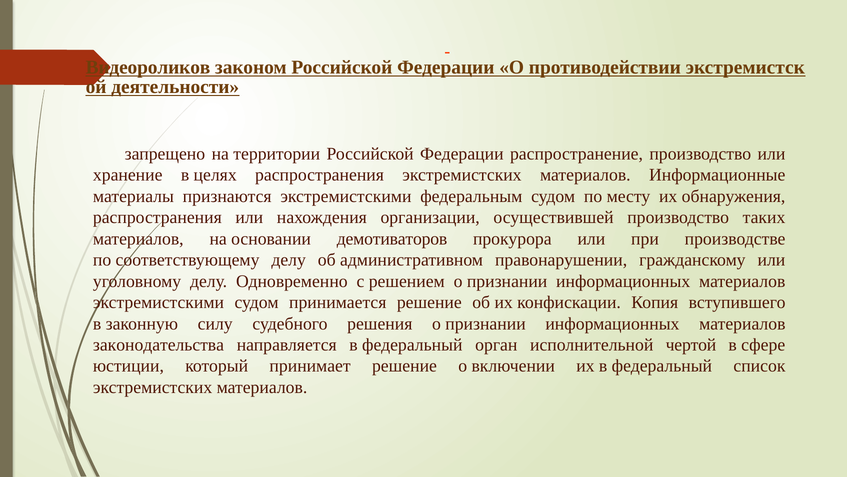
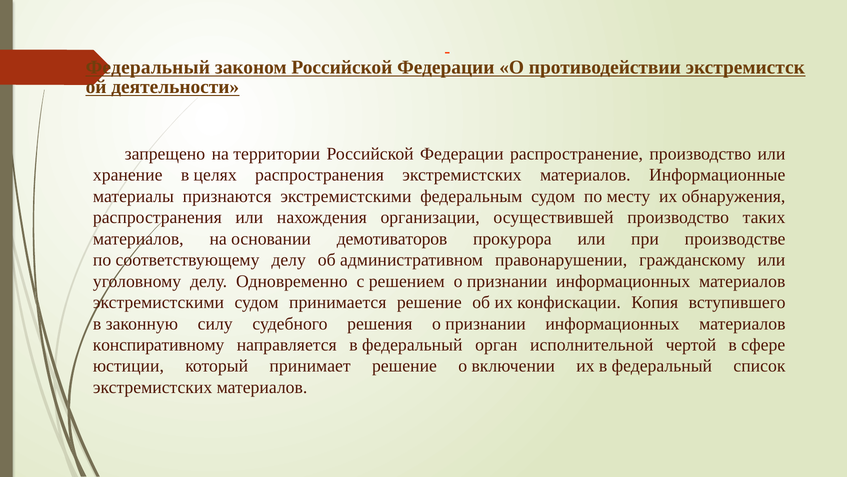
Видеороликов: Видеороликов -> Федеральный (148, 67)
законодательства: законодательства -> конспиративному (159, 345)
